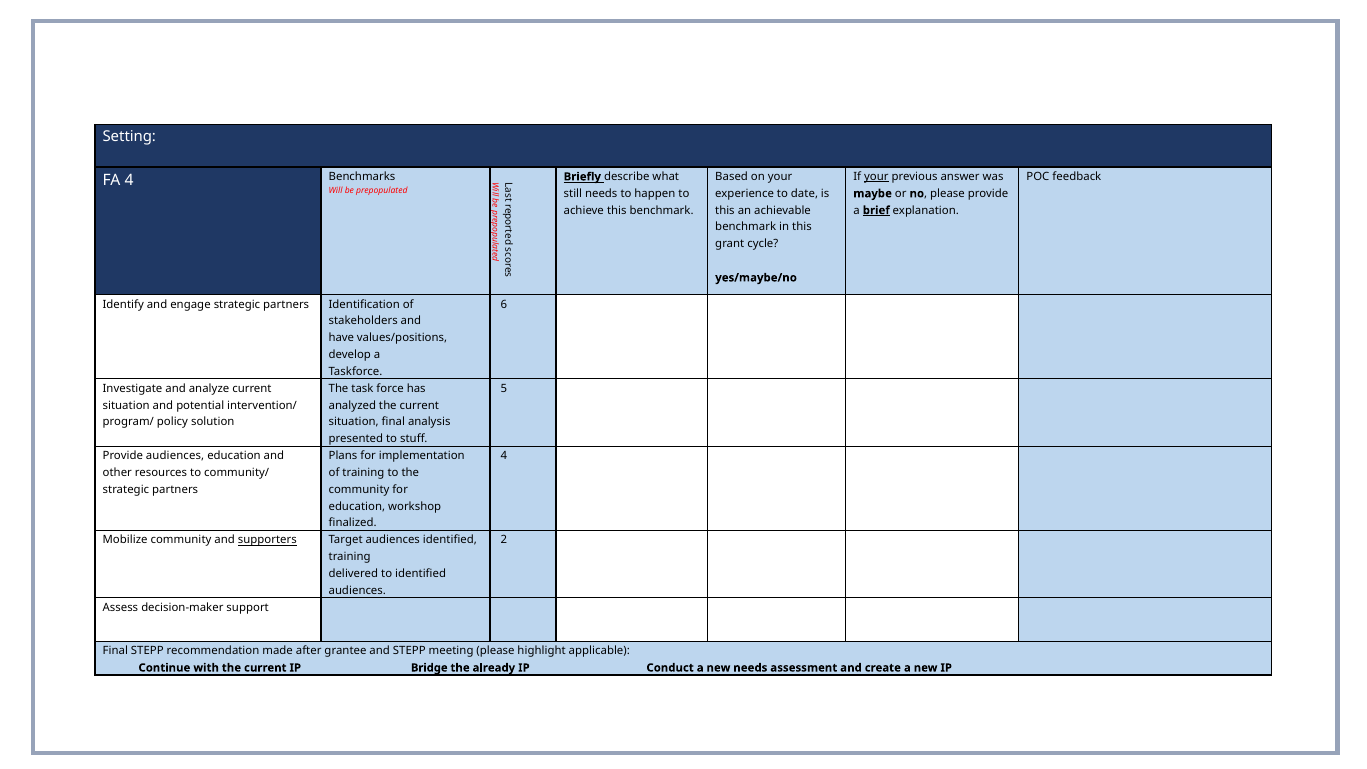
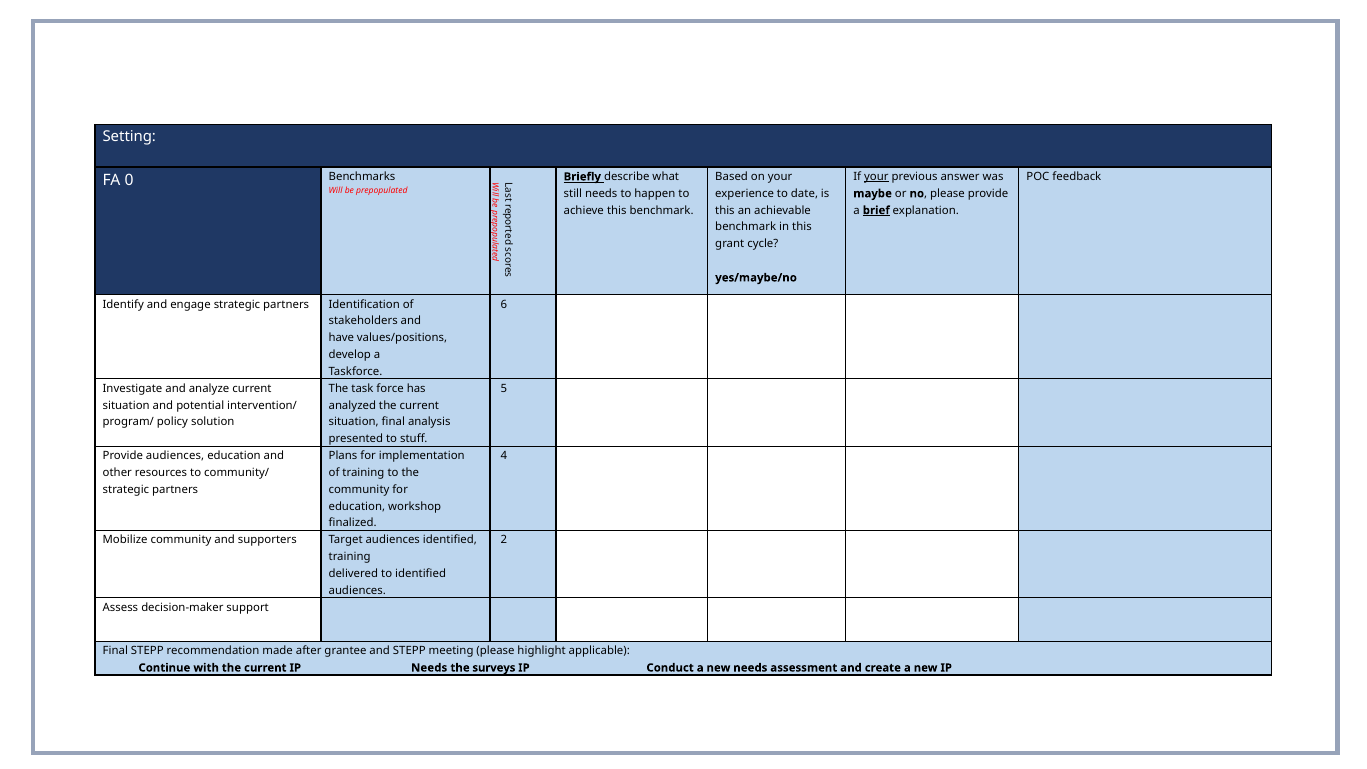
FA 4: 4 -> 0 (129, 180)
supporters underline: present -> none (267, 540)
IP Bridge: Bridge -> Needs (429, 668)
already: already -> surveys (494, 668)
